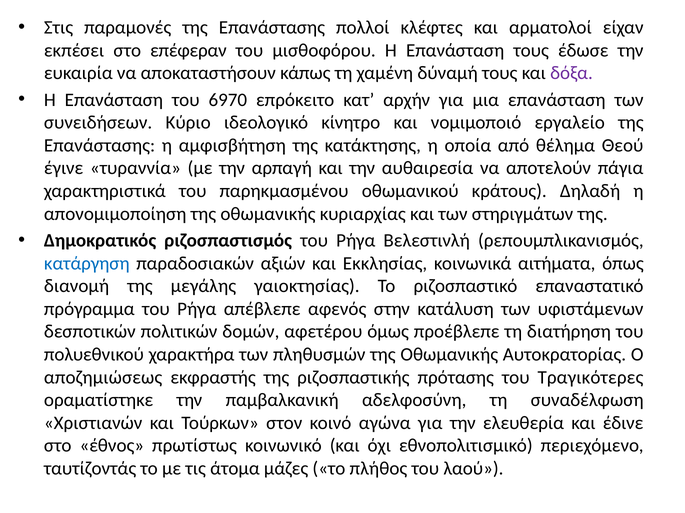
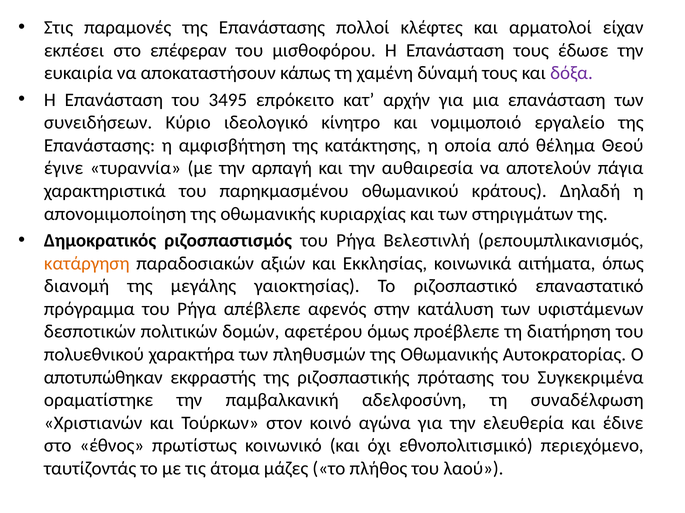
6970: 6970 -> 3495 (228, 100)
κατάργηση colour: blue -> orange (87, 264)
αποζημιώσεως: αποζημιώσεως -> αποτυπώθηκαν (103, 378)
Τραγικότερες: Τραγικότερες -> Συγκεκριμένα (591, 378)
